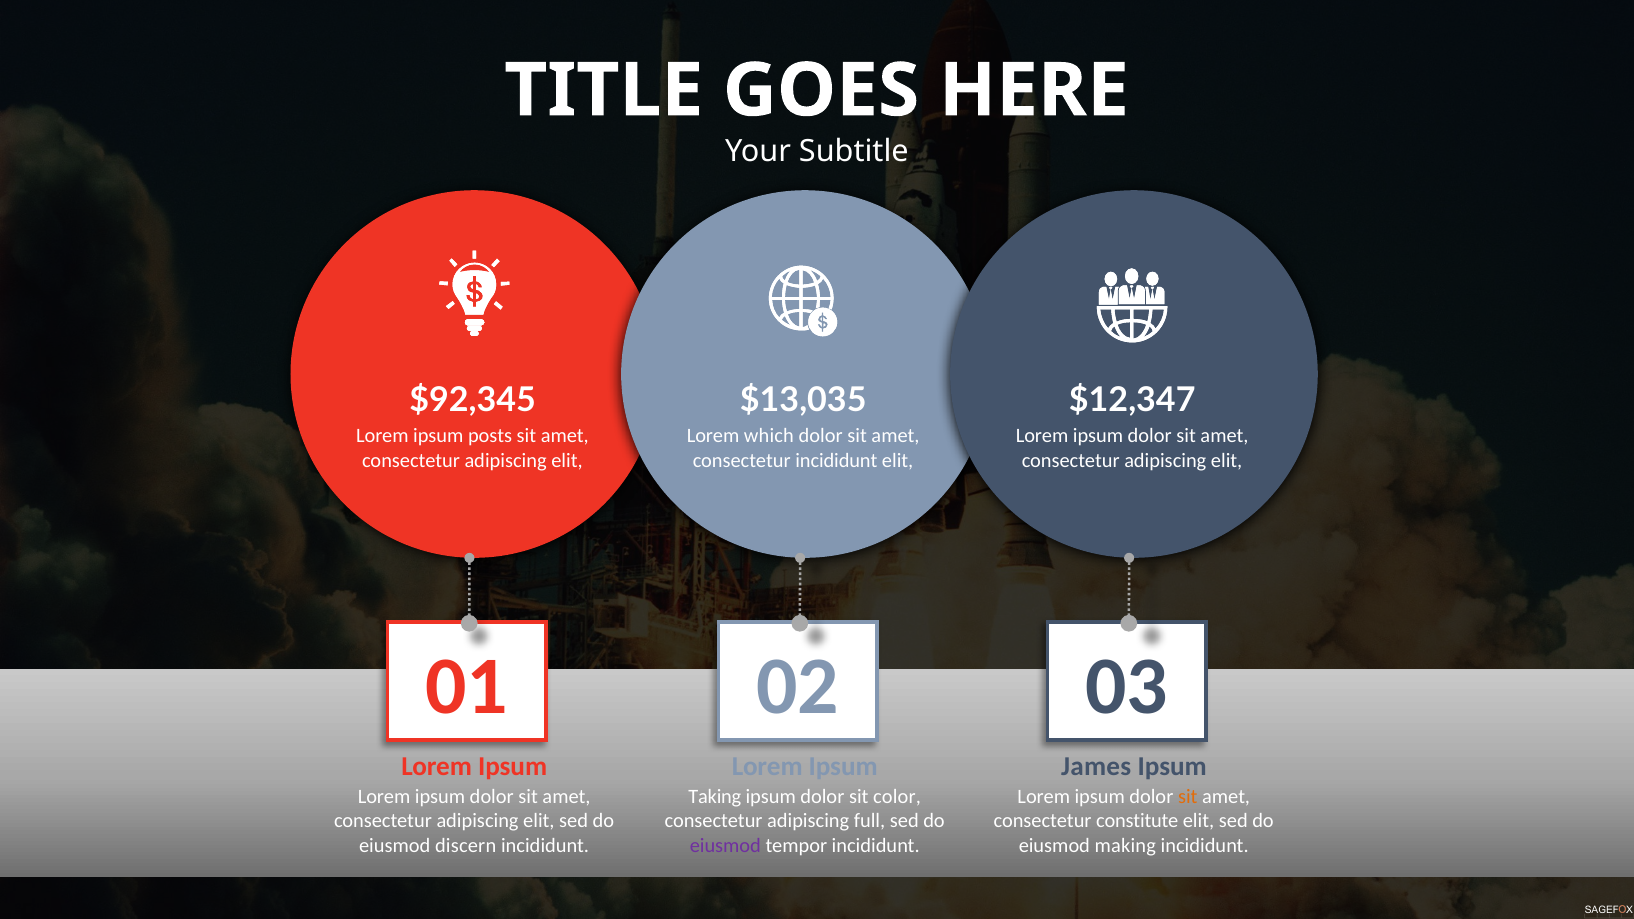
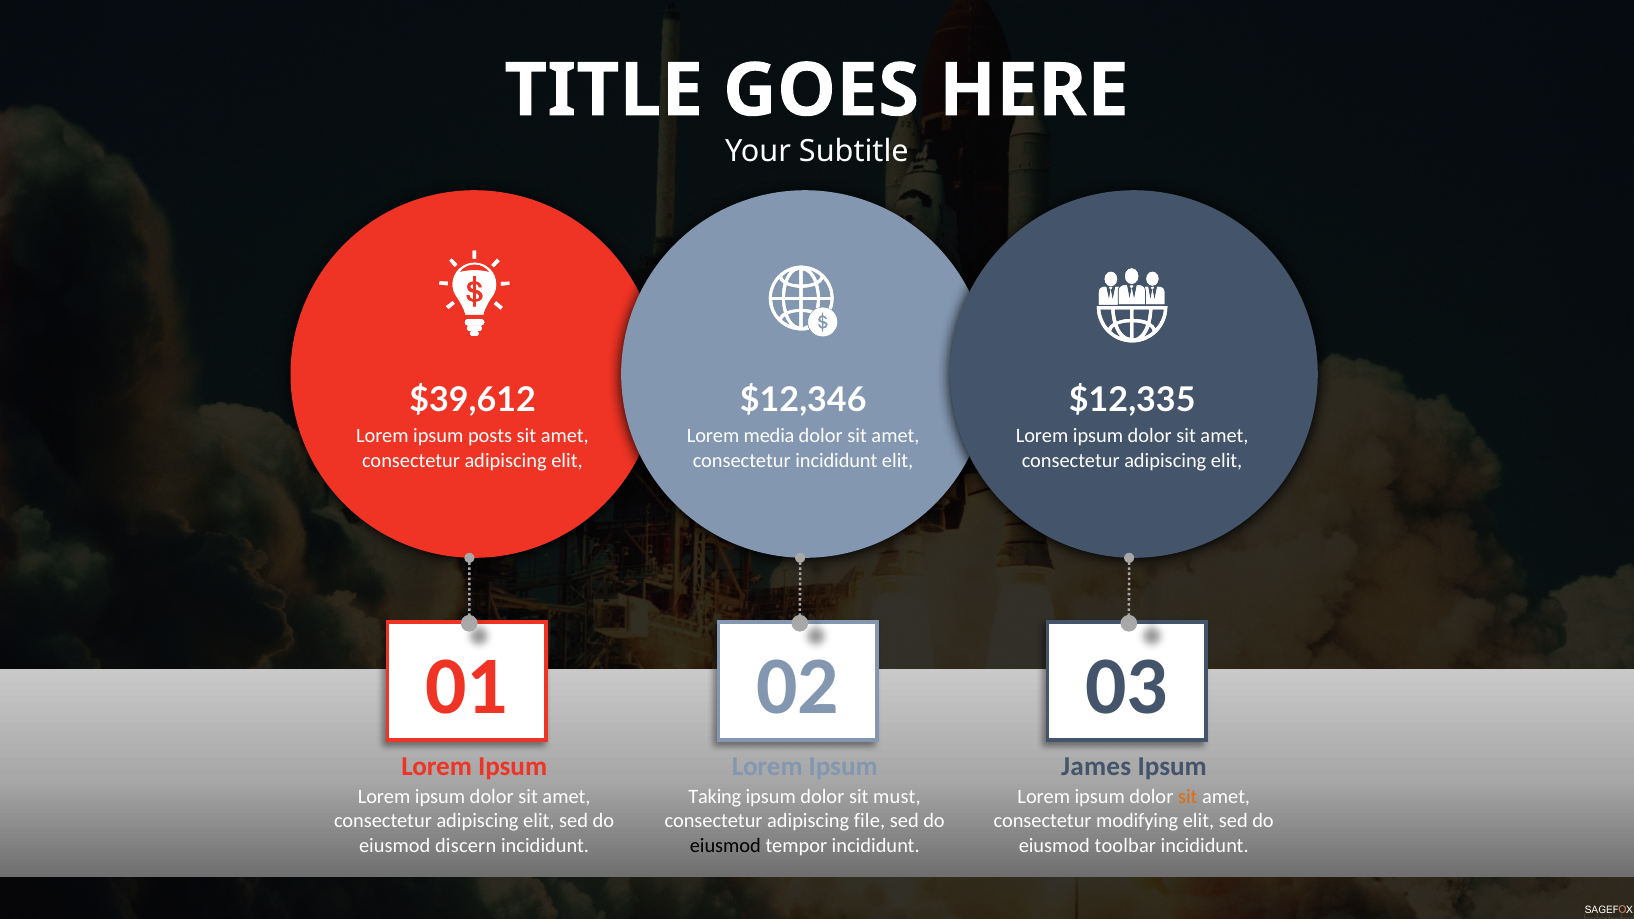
$92,345: $92,345 -> $39,612 (473, 400)
$13,035: $13,035 -> $12,346 (803, 400)
$12,347: $12,347 -> $12,335 (1132, 400)
which: which -> media (769, 436)
color: color -> must (897, 796)
full: full -> file (869, 821)
constitute: constitute -> modifying (1137, 821)
eiusmod colour: purple -> black (725, 845)
making: making -> toolbar (1125, 845)
